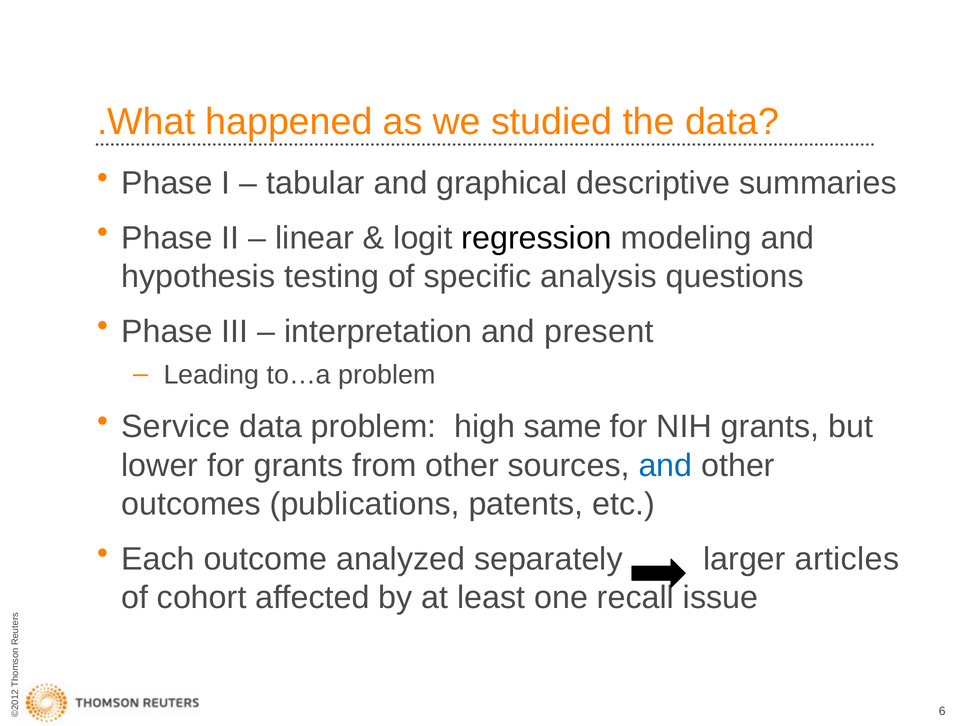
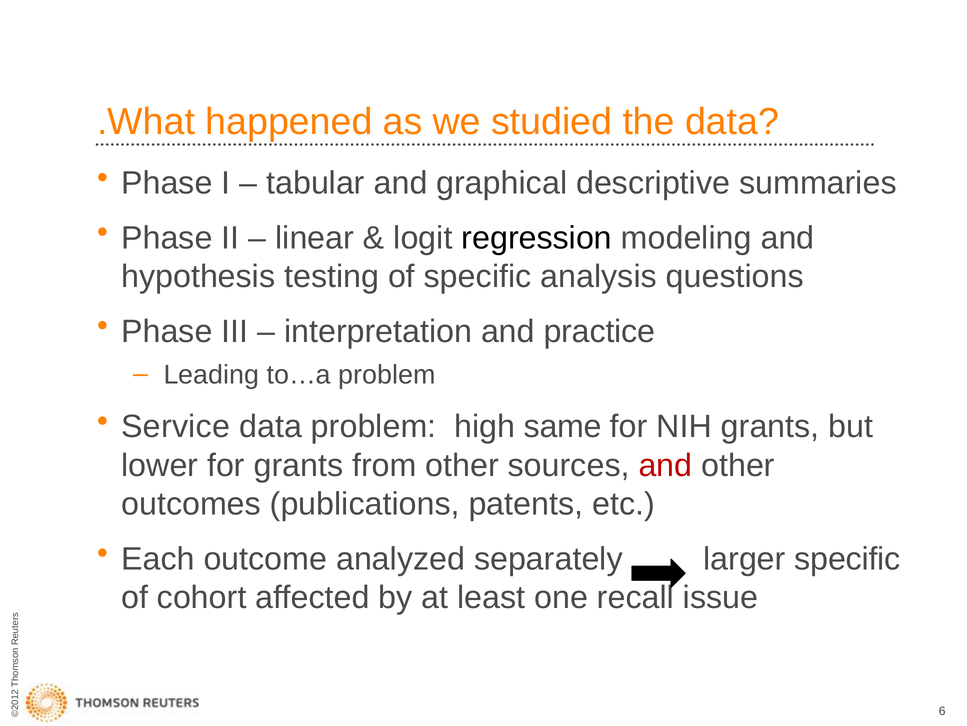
present: present -> practice (599, 331)
and colour: blue -> red (665, 465)
larger articles: articles -> specific (847, 558)
